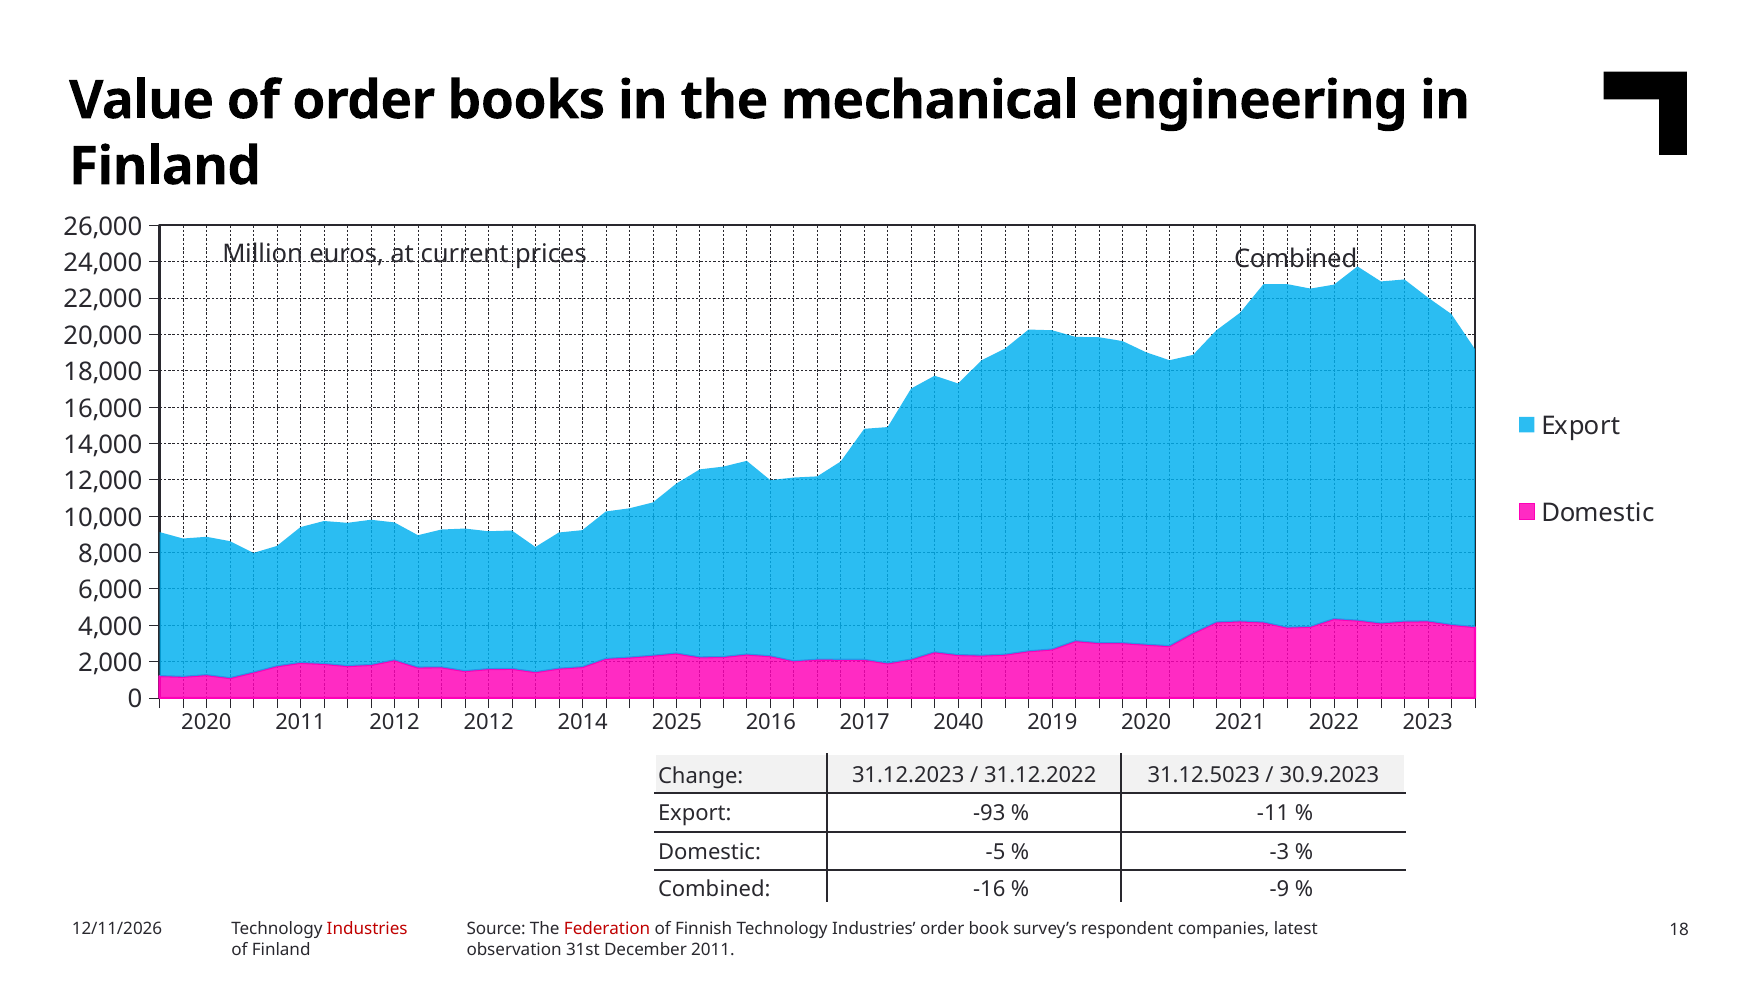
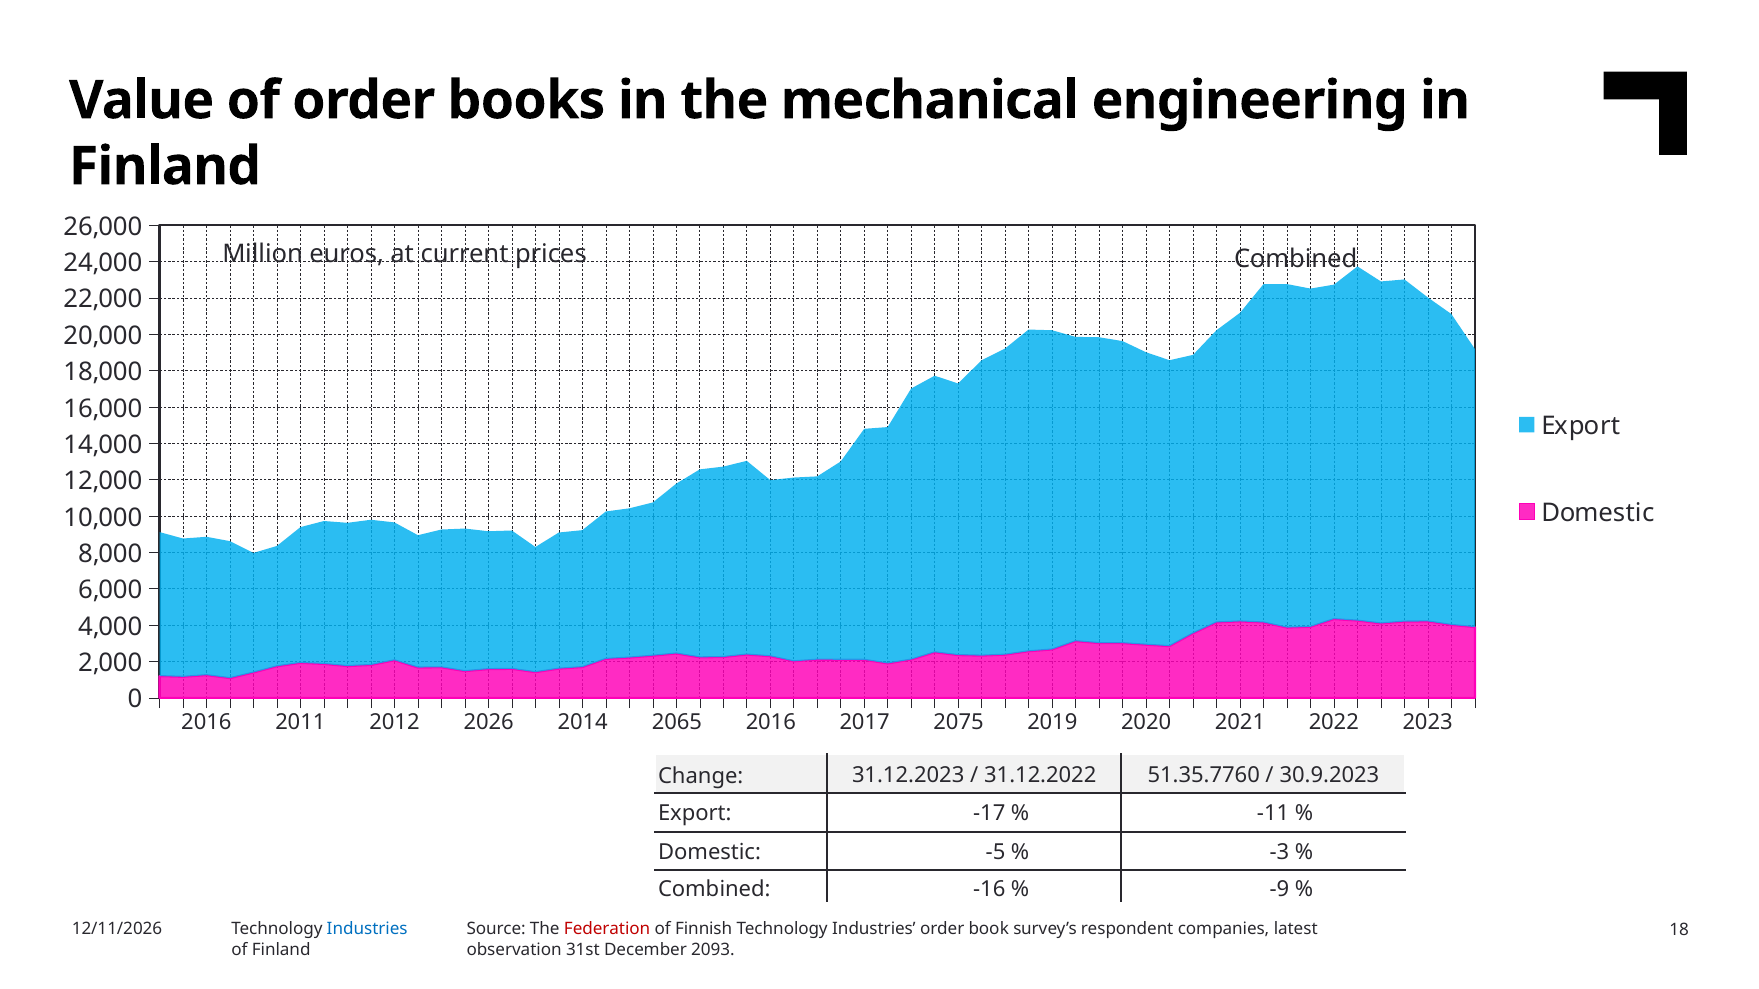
2020: 2020 -> 2016 (206, 723)
2012 2012: 2012 -> 2026 (489, 723)
2025: 2025 -> 2065 (677, 723)
2040: 2040 -> 2075 (959, 723)
31.12.5023: 31.12.5023 -> 51.35.7760 (1204, 775)
-93: -93 -> -17 (989, 814)
Industries colour: red -> blue (367, 930)
December 2011: 2011 -> 2093 (713, 950)
